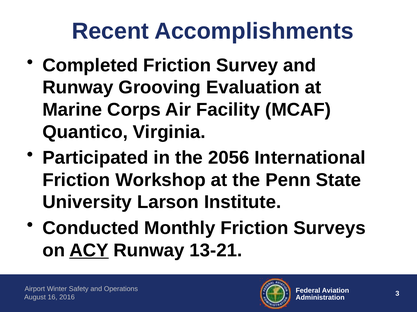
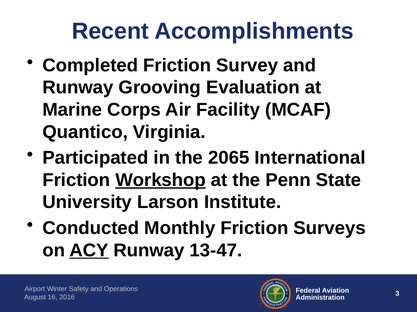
2056: 2056 -> 2065 (229, 158)
Workshop underline: none -> present (161, 180)
13-21: 13-21 -> 13-47 (216, 251)
